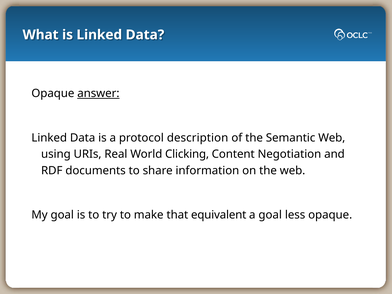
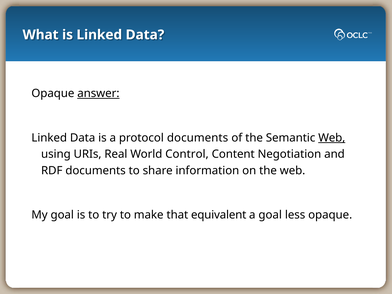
protocol description: description -> documents (198, 138)
Web underline: none -> present (332, 138)
Clicking: Clicking -> Control (187, 154)
